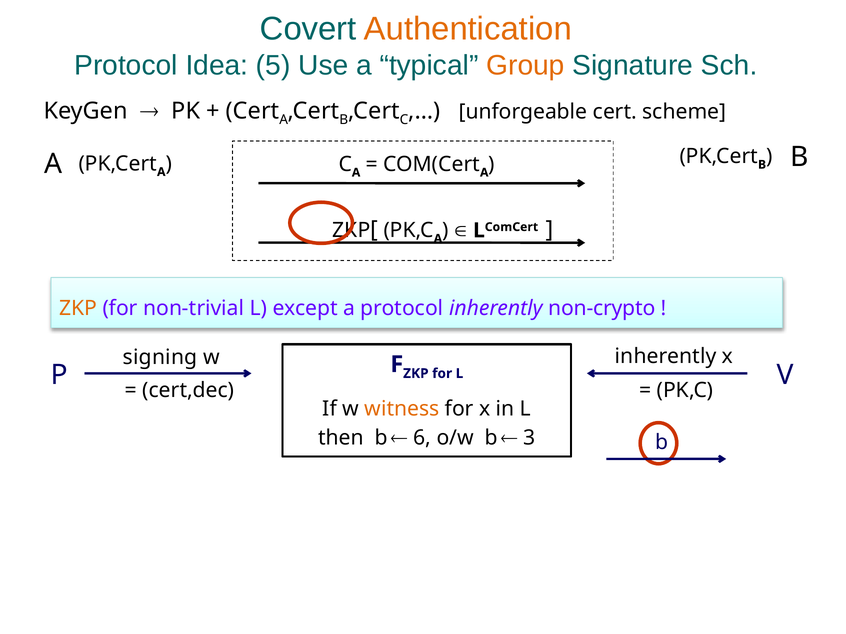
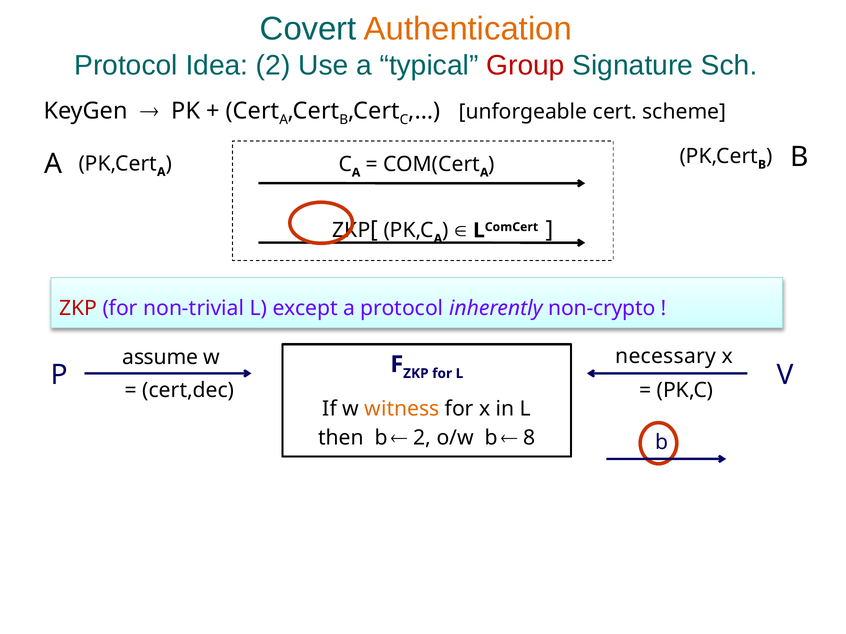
Idea 5: 5 -> 2 (273, 65)
Group colour: orange -> red (525, 65)
ZKP colour: orange -> red (78, 309)
signing: signing -> assume (160, 358)
w inherently: inherently -> necessary (666, 357)
6: 6 -> 2 (422, 438)
3: 3 -> 8 (530, 438)
